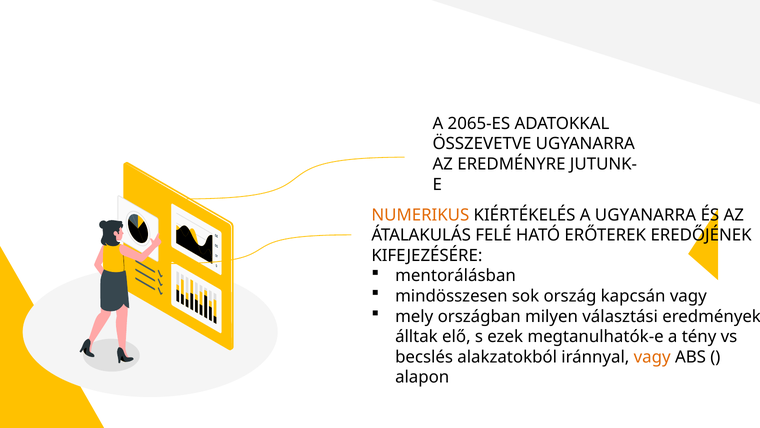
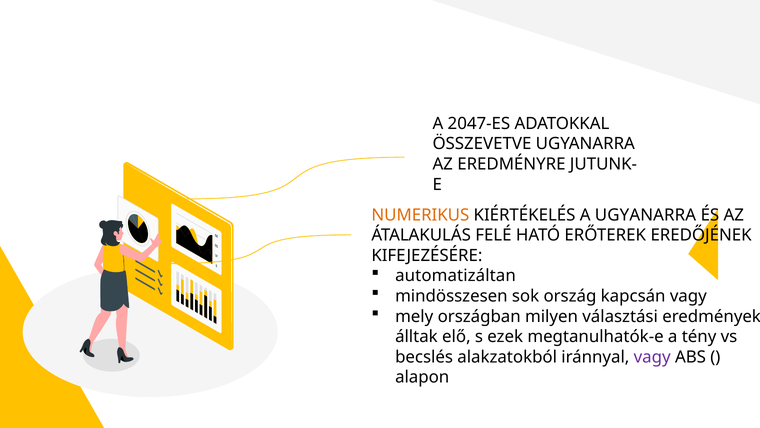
2065-ES: 2065-ES -> 2047-ES (479, 123)
mentorálásban: mentorálásban -> automatizáltan (456, 276)
vagy colour: orange -> purple (652, 357)
